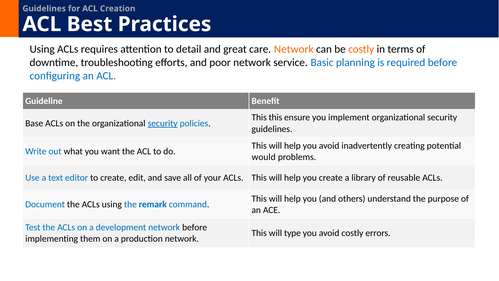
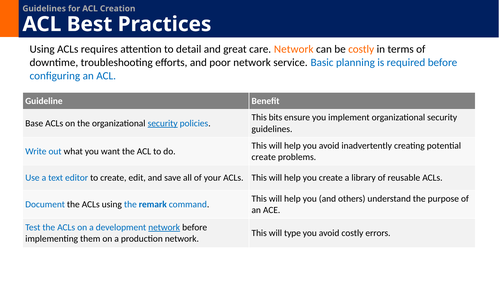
This this: this -> bits (275, 117)
would: would -> create (264, 157)
network underline: none -> present (164, 227)
